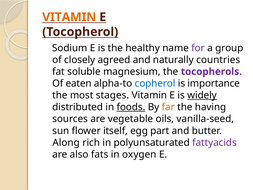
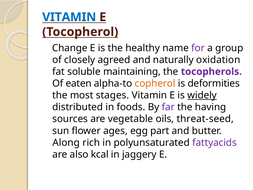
VITAMIN colour: orange -> blue (69, 17)
Sodium: Sodium -> Change (70, 48)
countries: countries -> oxidation (218, 60)
magnesium: magnesium -> maintaining (132, 72)
copherol colour: blue -> orange (155, 83)
importance: importance -> deformities (214, 83)
foods underline: present -> none (131, 107)
far colour: orange -> purple (168, 107)
vanilla-seed: vanilla-seed -> threat-seed (205, 119)
itself: itself -> ages (115, 131)
fats: fats -> kcal (100, 154)
oxygen: oxygen -> jaggery (139, 154)
